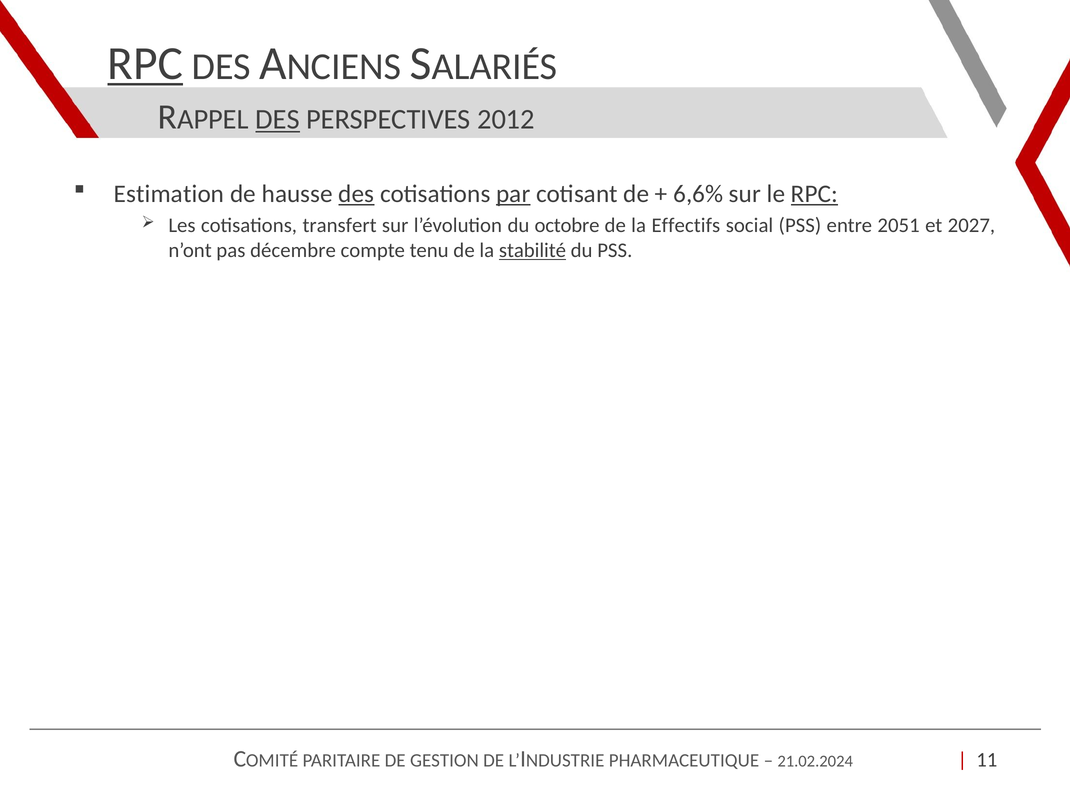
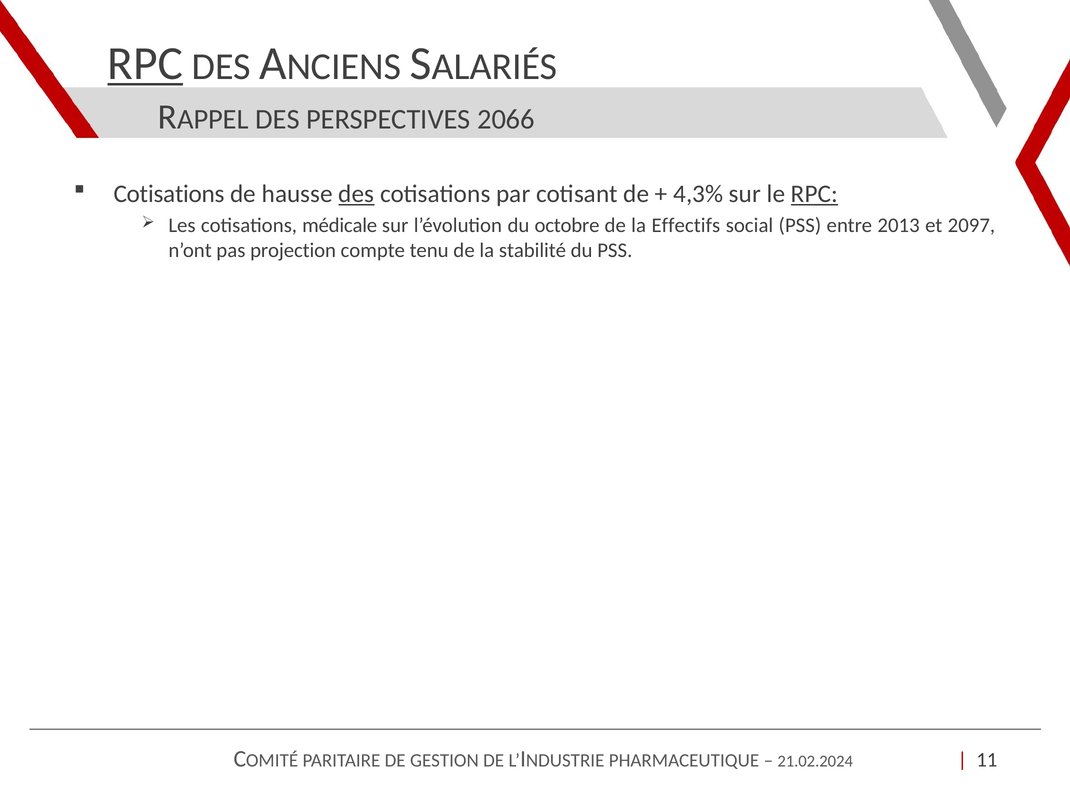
DES underline: present -> none (278, 120)
2012: 2012 -> 2066 (506, 120)
Estimation: Estimation -> Cotisations (169, 194)
par underline: present -> none (513, 194)
6,6%: 6,6% -> 4,3% (698, 194)
transfert: transfert -> médicale (340, 226)
2051: 2051 -> 2013 (899, 226)
2027: 2027 -> 2097 (971, 226)
décembre: décembre -> projection (293, 251)
stabilité underline: present -> none (532, 251)
